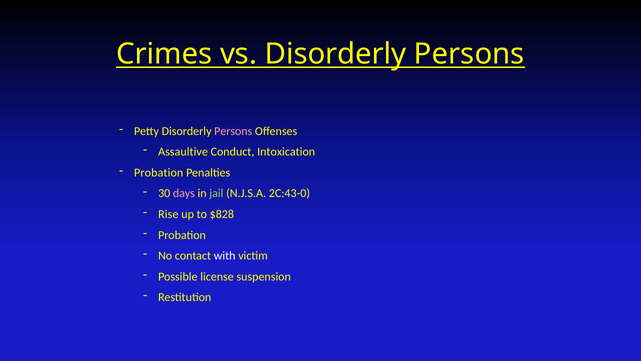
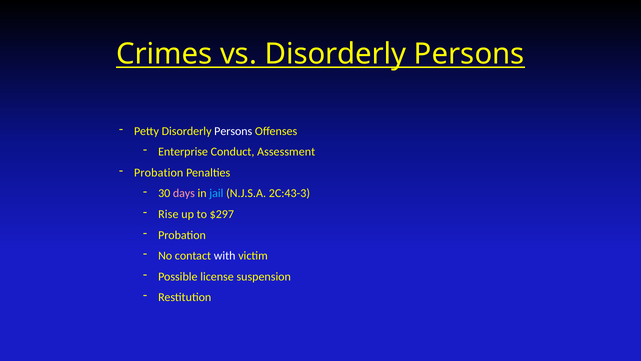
Persons colour: pink -> white (233, 131)
Assaultive: Assaultive -> Enterprise (183, 152)
Intoxication: Intoxication -> Assessment (286, 152)
jail colour: light green -> light blue (216, 193)
2C:43-0: 2C:43-0 -> 2C:43-3 (289, 193)
$828: $828 -> $297 (222, 214)
